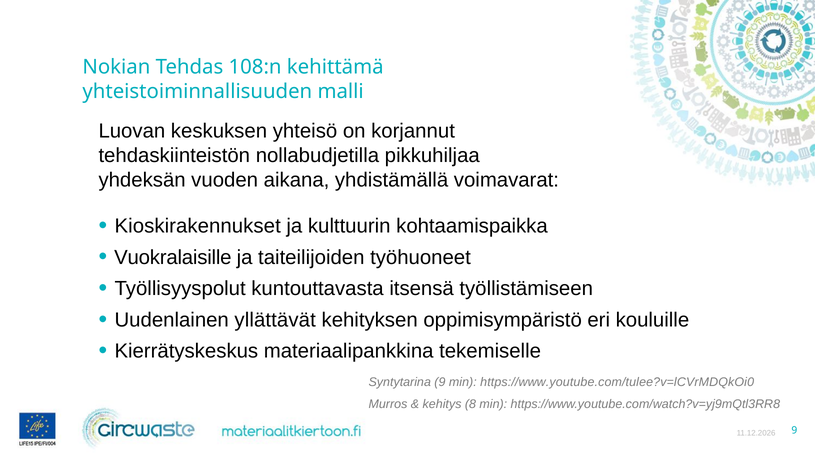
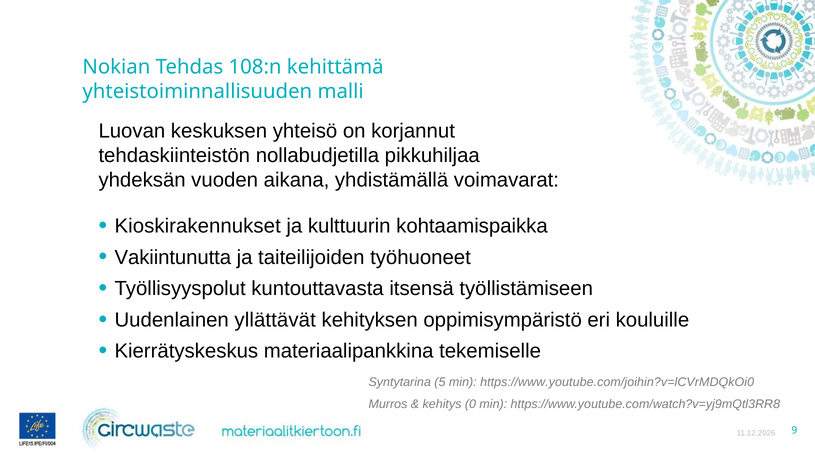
Vuokralaisille: Vuokralaisille -> Vakiintunutta (173, 257)
Syntytarina 9: 9 -> 5 (440, 382)
https://www.youtube.com/tulee?v=lCVrMDQkOi0: https://www.youtube.com/tulee?v=lCVrMDQkOi0 -> https://www.youtube.com/joihin?v=lCVrMDQkOi0 (617, 382)
8: 8 -> 0 (470, 403)
